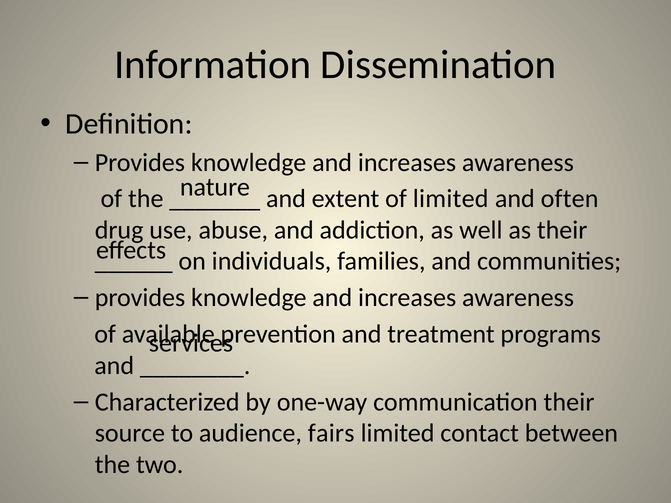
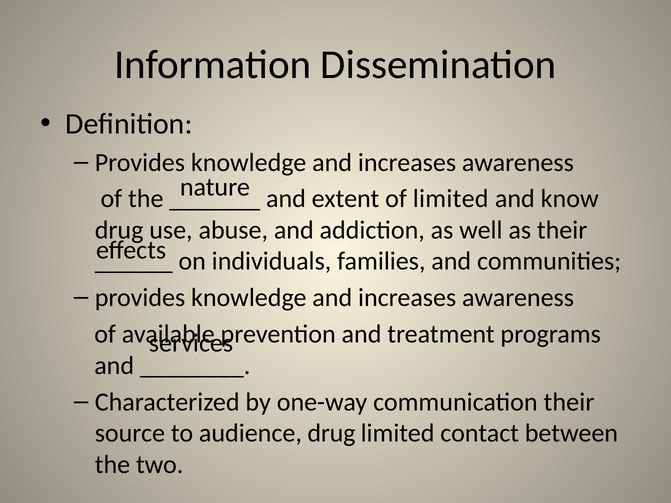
often: often -> know (570, 199)
audience fairs: fairs -> drug (331, 433)
